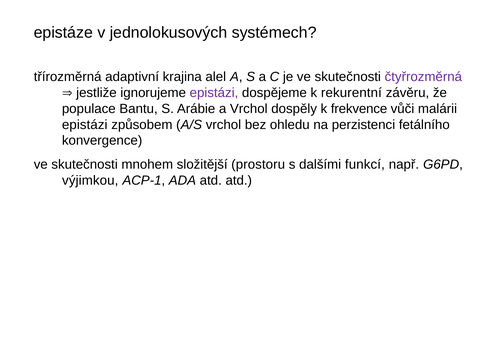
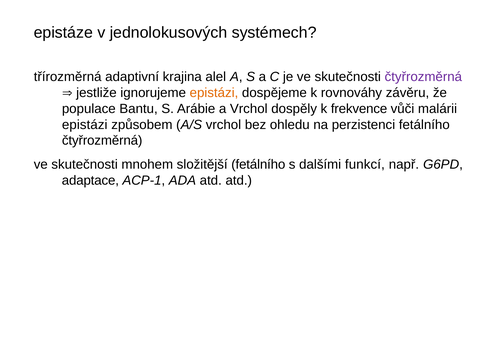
epistázi colour: purple -> orange (214, 93)
rekurentní: rekurentní -> rovnováhy (351, 93)
konvergence: konvergence -> čtyřrozměrná (102, 141)
složitější prostoru: prostoru -> fetálního (258, 164)
výjimkou: výjimkou -> adaptace (90, 180)
